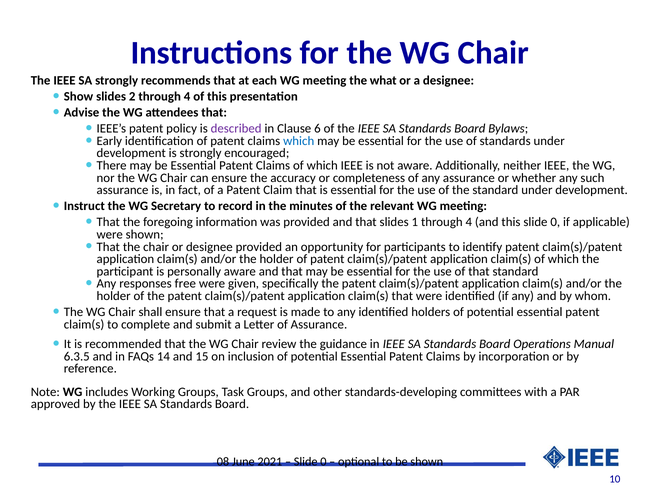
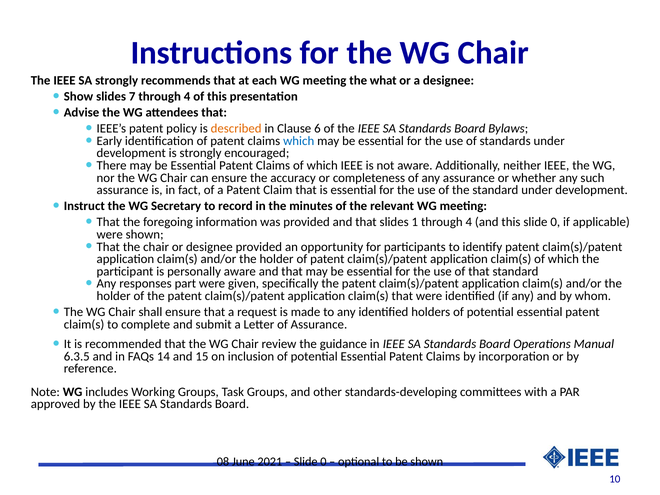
2: 2 -> 7 (132, 97)
described colour: purple -> orange (236, 129)
free: free -> part (185, 284)
